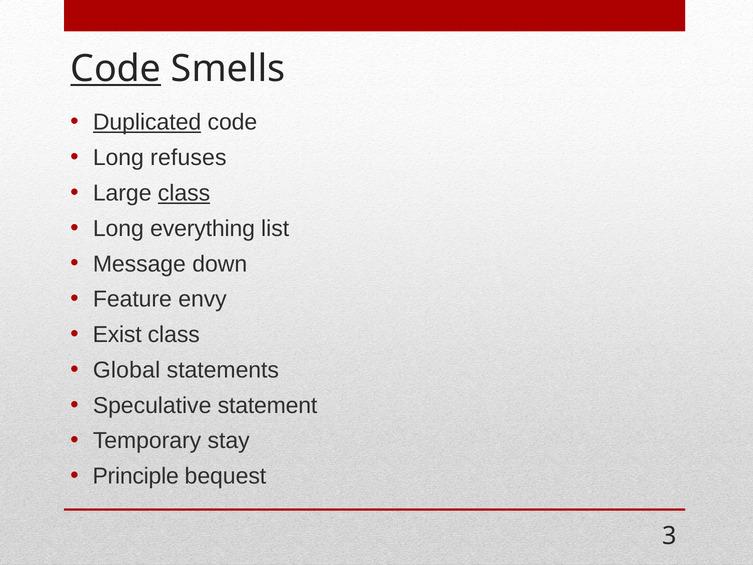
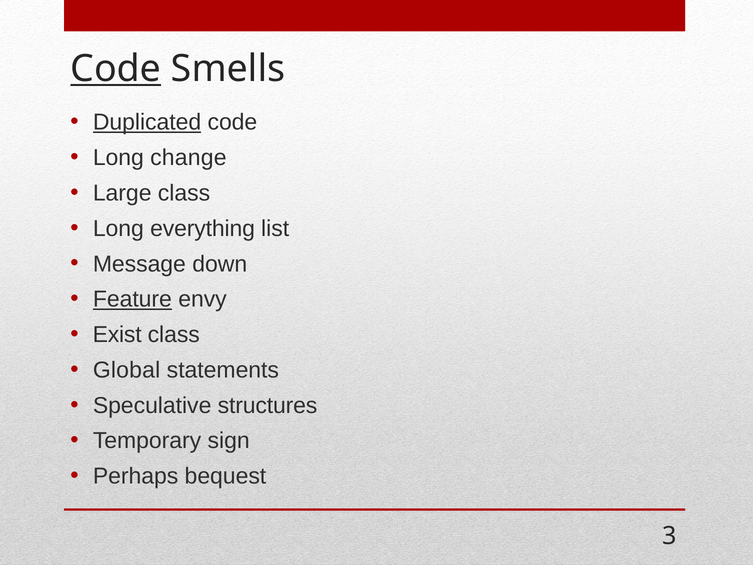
refuses: refuses -> change (188, 158)
class underline: present -> none (184, 193)
Feature underline: none -> present (132, 299)
statement: statement -> structures (268, 405)
stay: stay -> sign (229, 441)
Principle: Principle -> Perhaps (136, 476)
